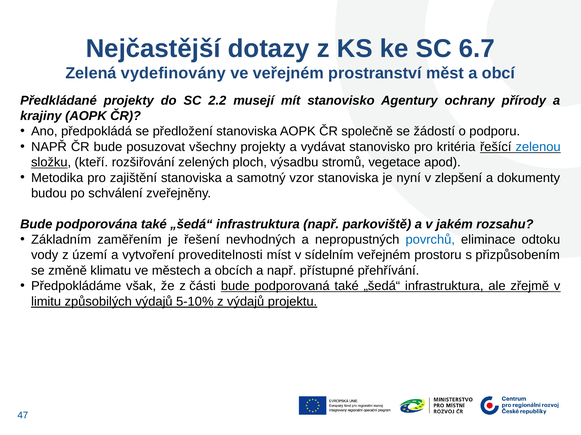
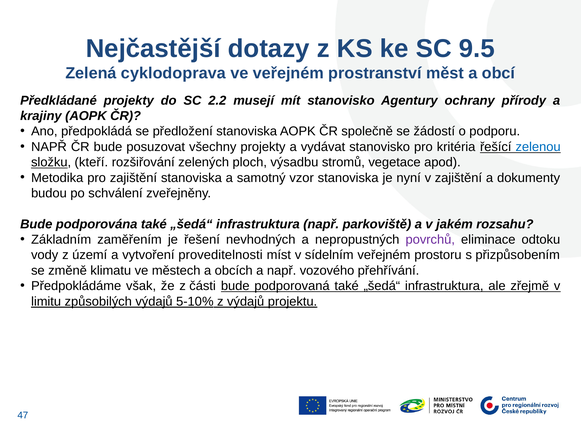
6.7: 6.7 -> 9.5 (477, 49)
vydefinovány: vydefinovány -> cyklodoprava (173, 73)
v zlepšení: zlepšení -> zajištění (458, 178)
povrchů colour: blue -> purple (430, 240)
přístupné: přístupné -> vozového (327, 271)
